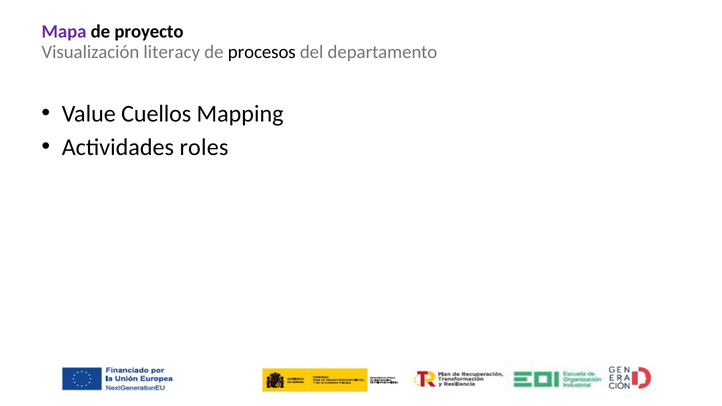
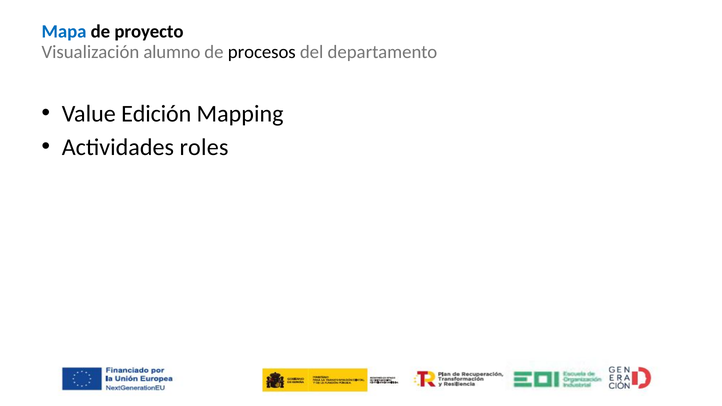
Mapa colour: purple -> blue (64, 32)
literacy: literacy -> alumno (172, 52)
Cuellos: Cuellos -> Edición (156, 114)
